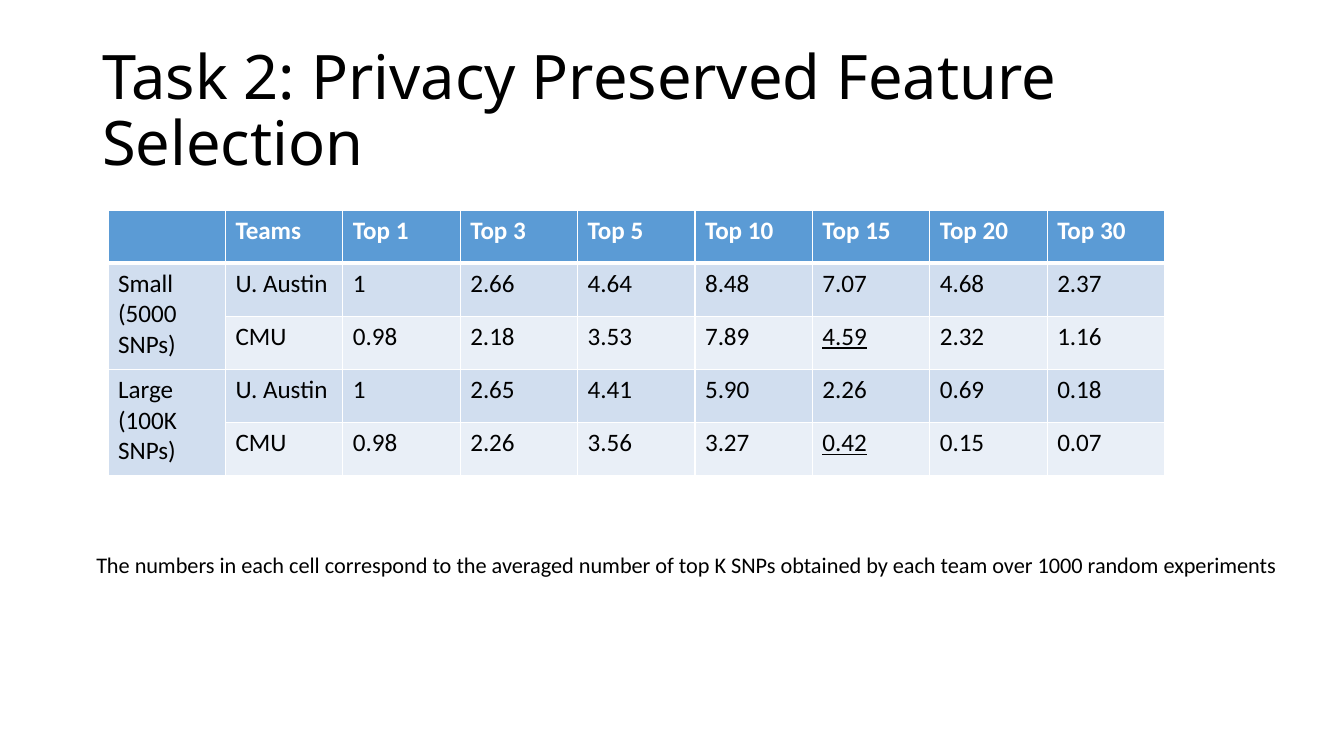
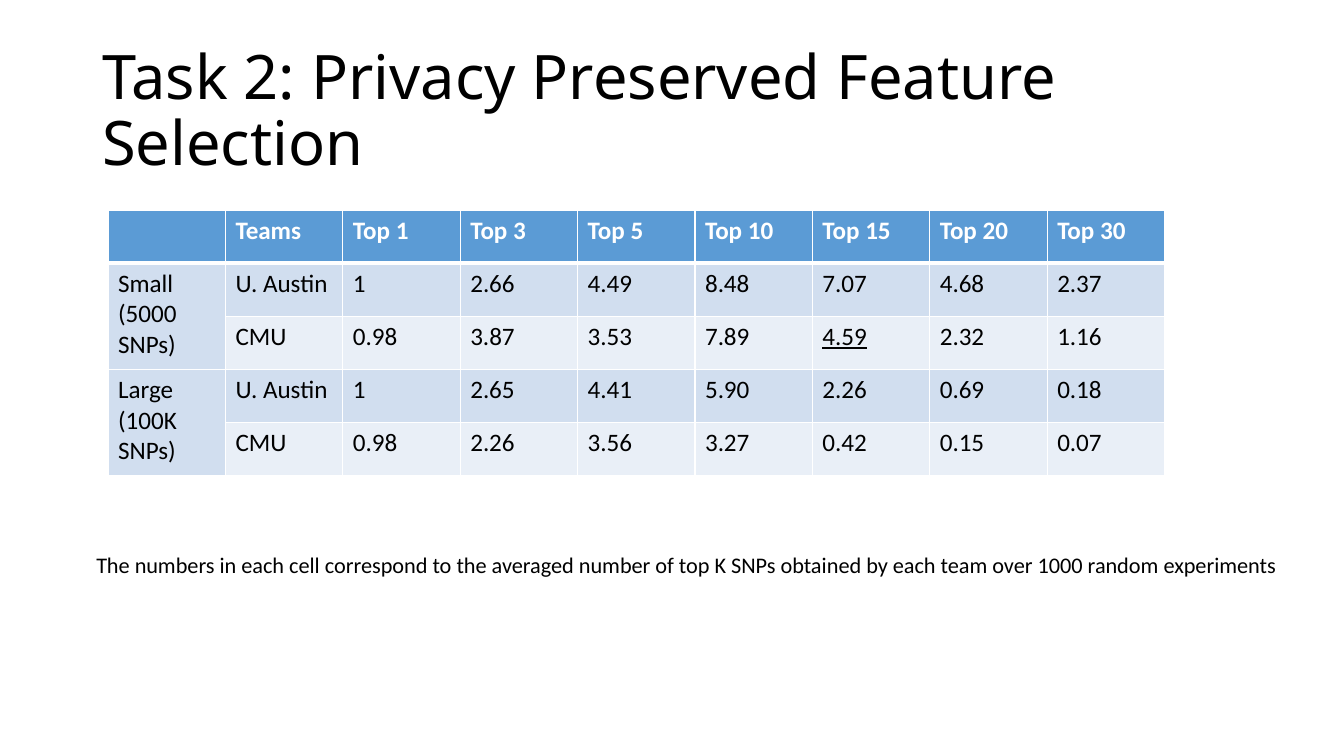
4.64: 4.64 -> 4.49 (610, 284)
2.18: 2.18 -> 3.87 (492, 337)
0.42 underline: present -> none (845, 444)
